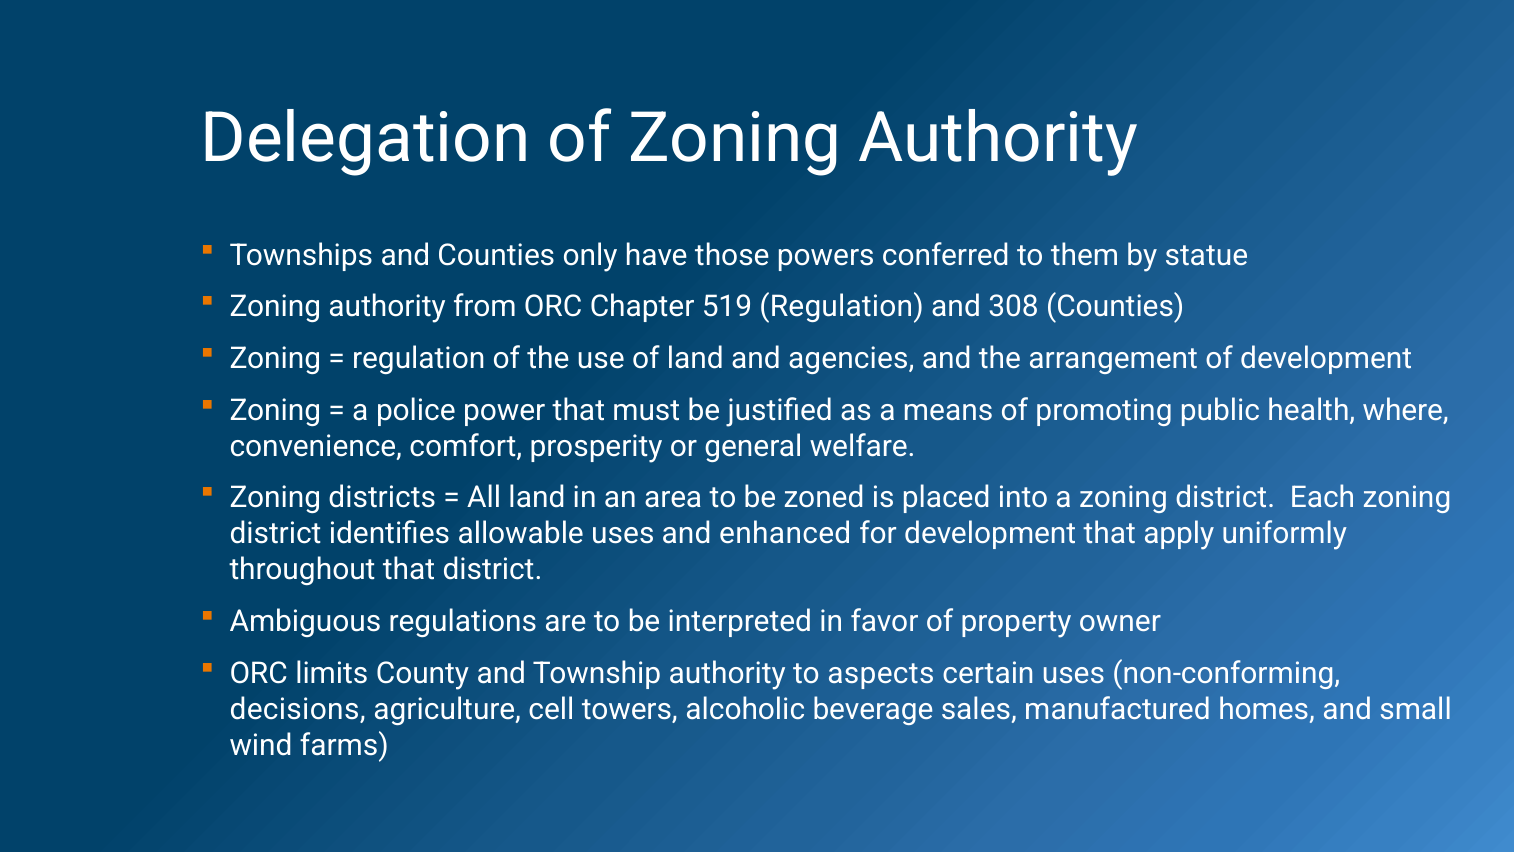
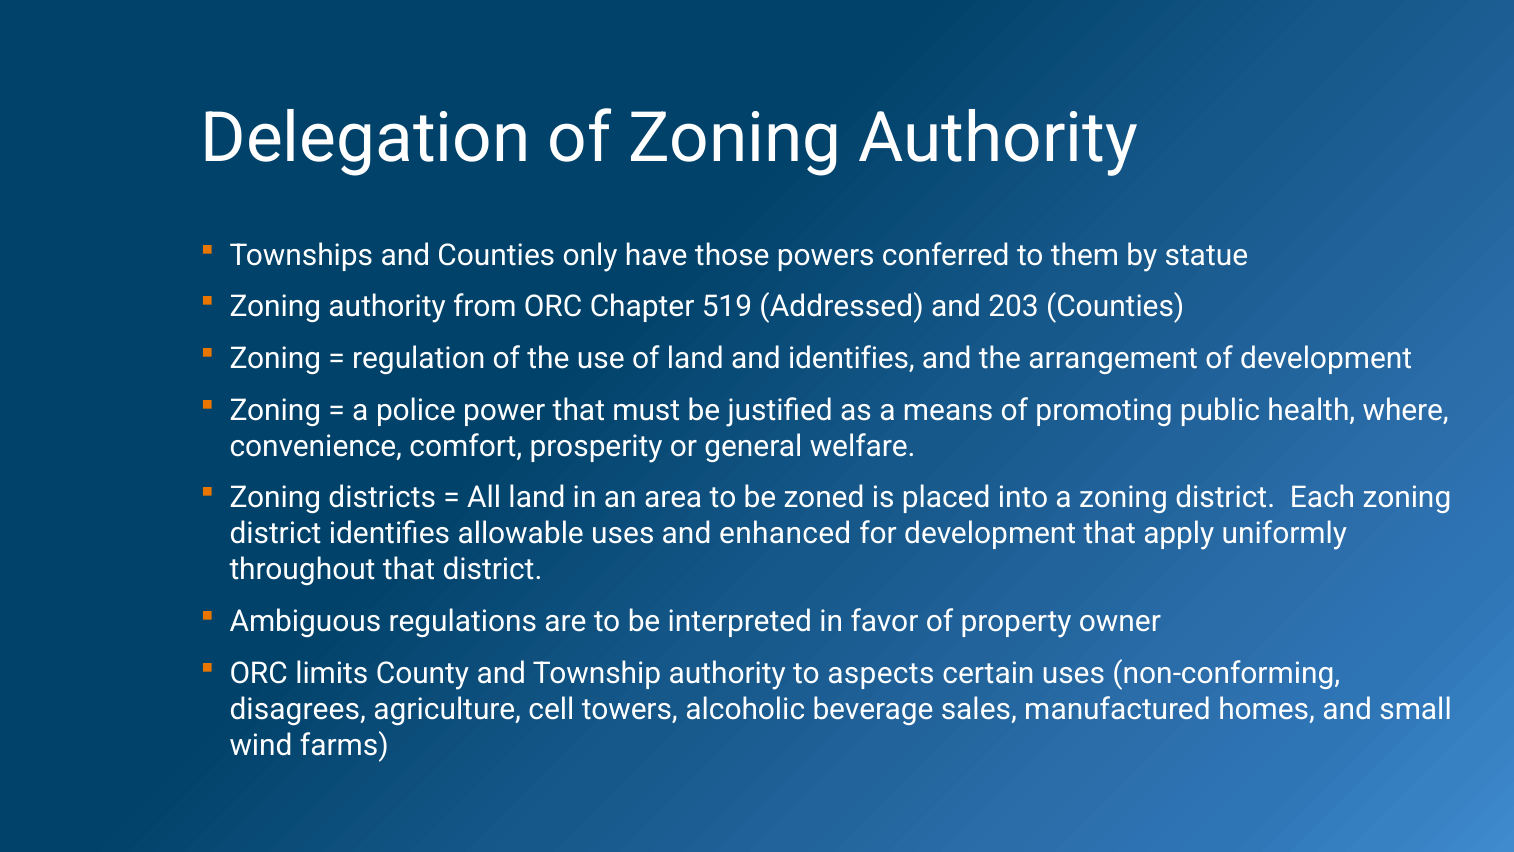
519 Regulation: Regulation -> Addressed (842, 307)
308: 308 -> 203 (1014, 307)
and agencies: agencies -> identifies (851, 358)
decisions: decisions -> disagrees (298, 709)
